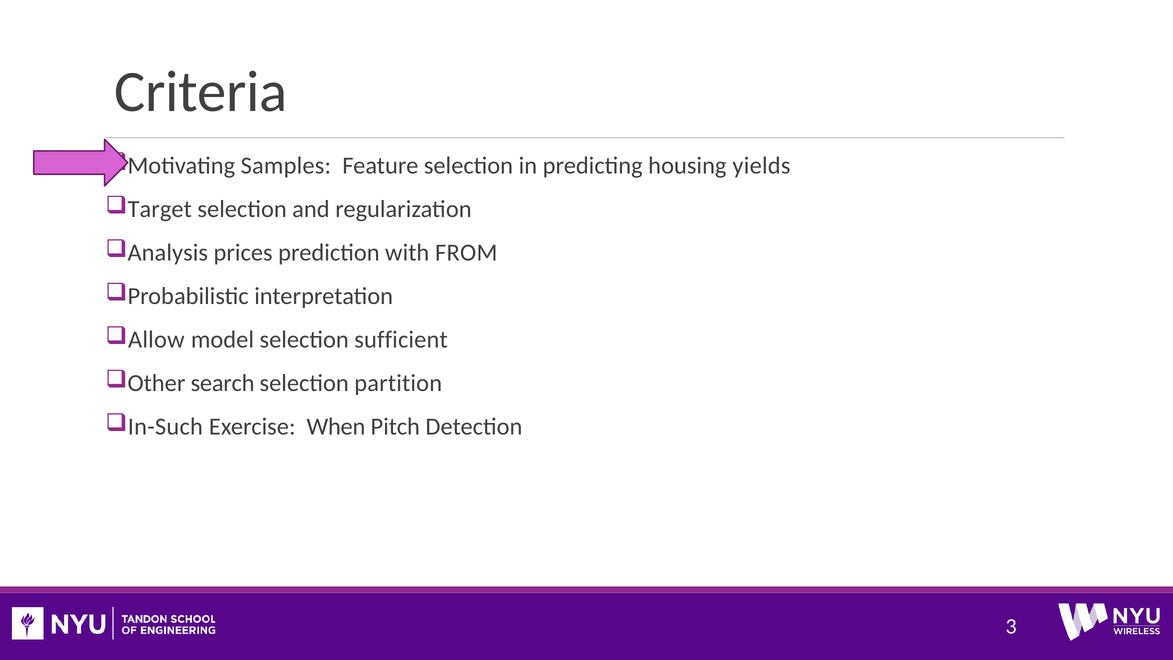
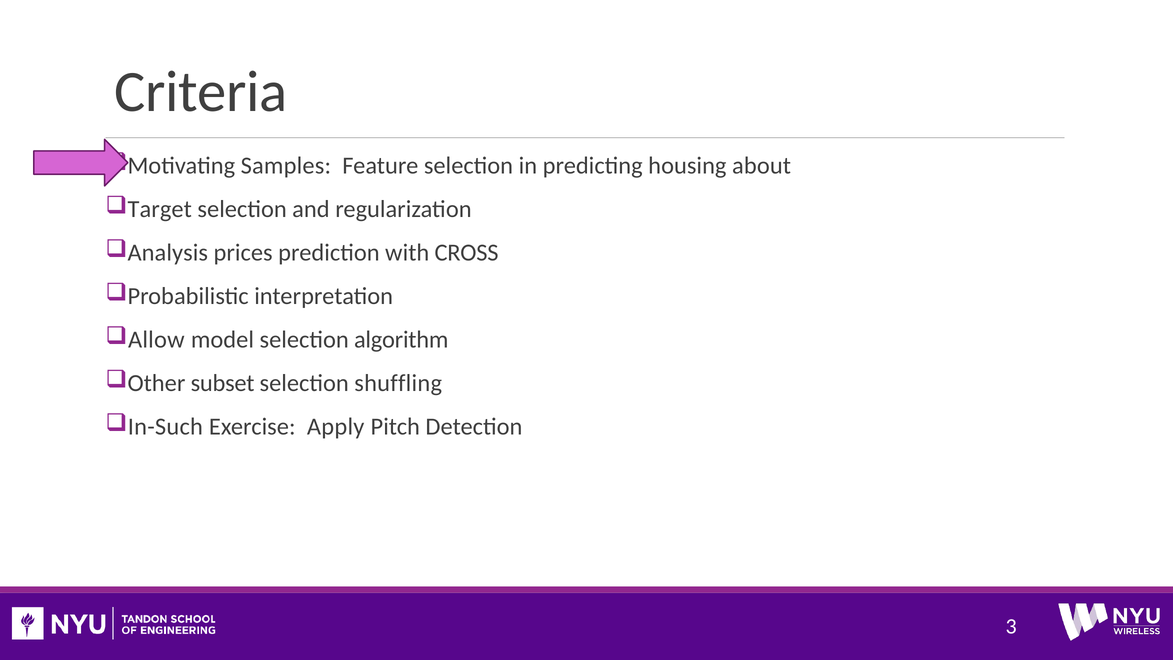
yields: yields -> about (762, 166)
FROM: FROM -> CROSS (467, 253)
sufficient: sufficient -> algorithm (401, 340)
search: search -> subset (223, 383)
partition: partition -> shuffling (398, 383)
When: When -> Apply (336, 427)
